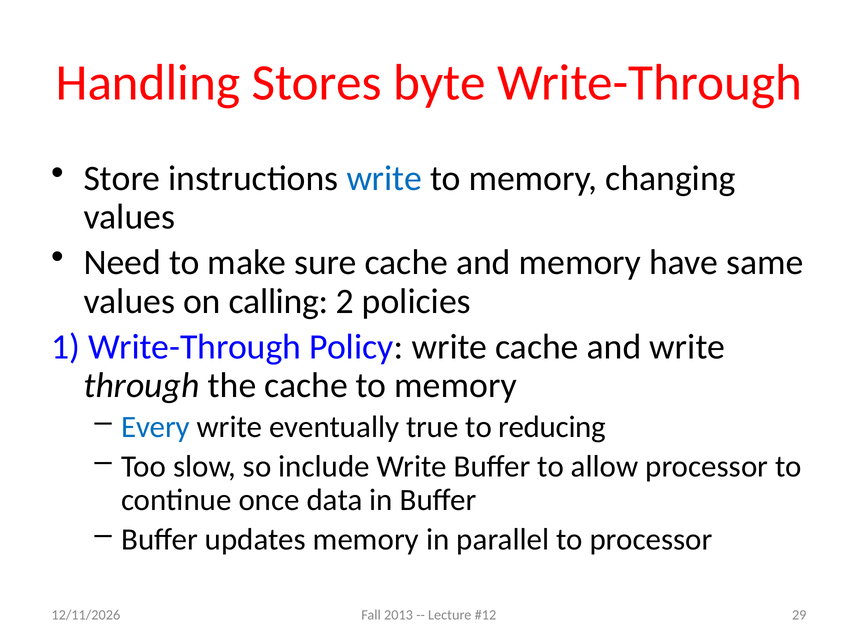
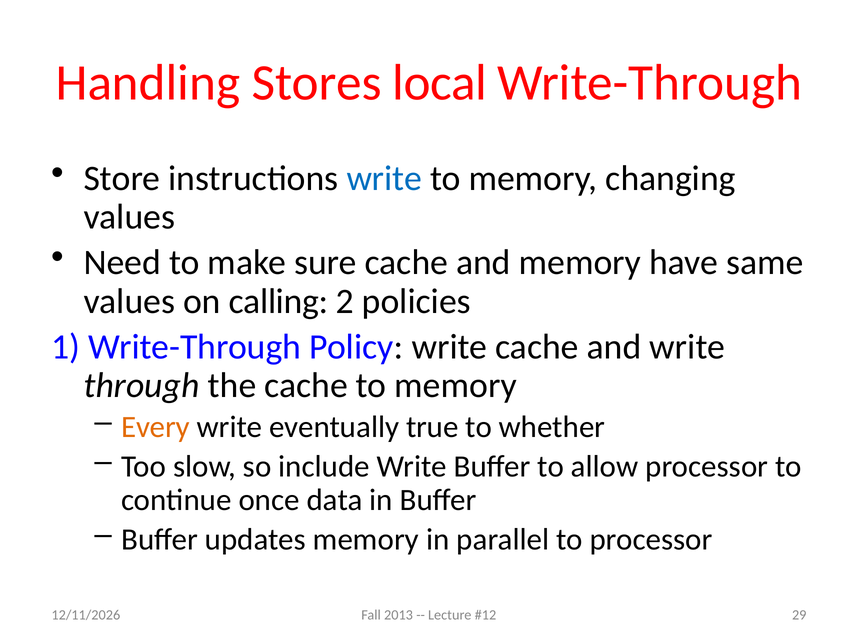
byte: byte -> local (440, 83)
Every colour: blue -> orange (155, 427)
reducing: reducing -> whether (552, 427)
